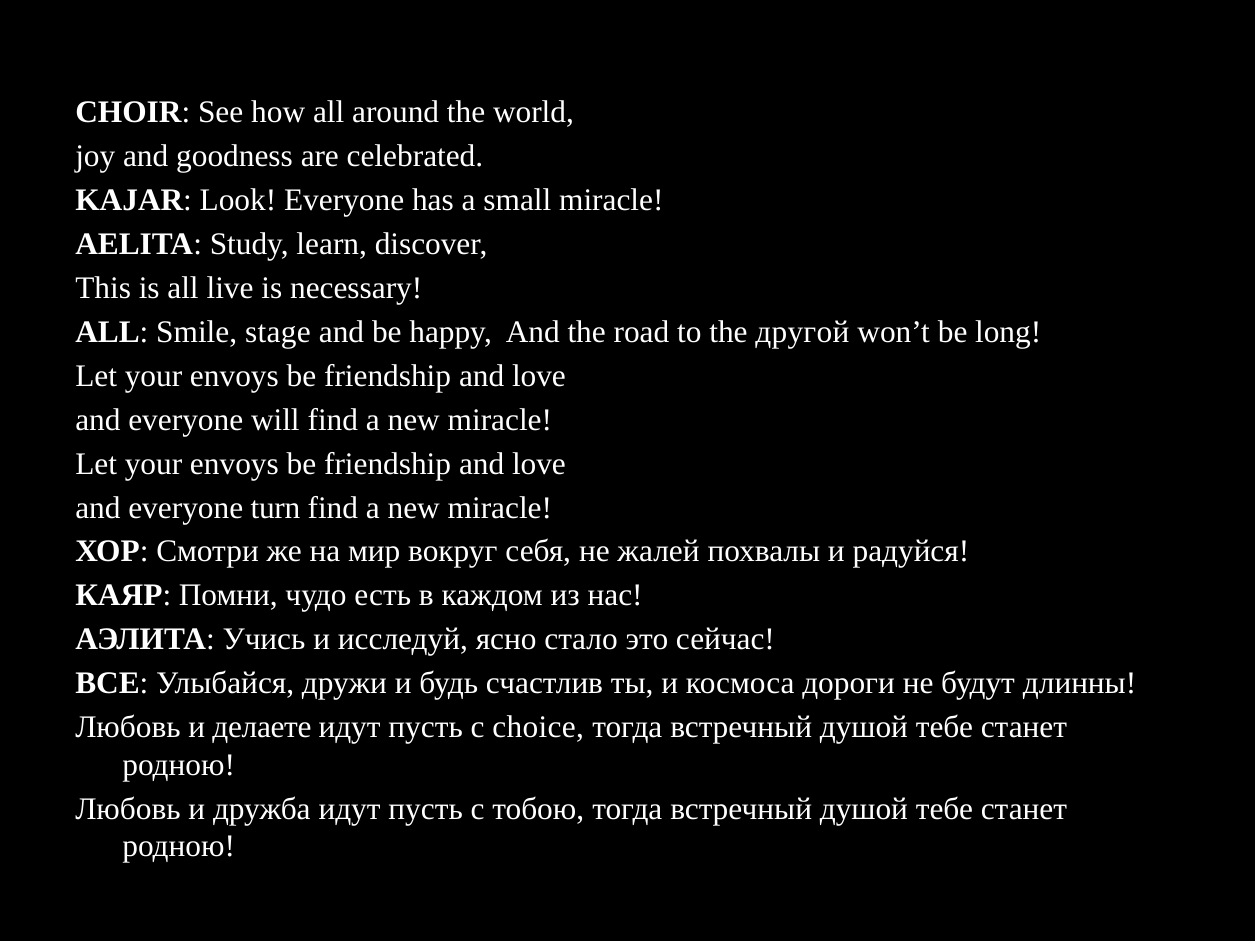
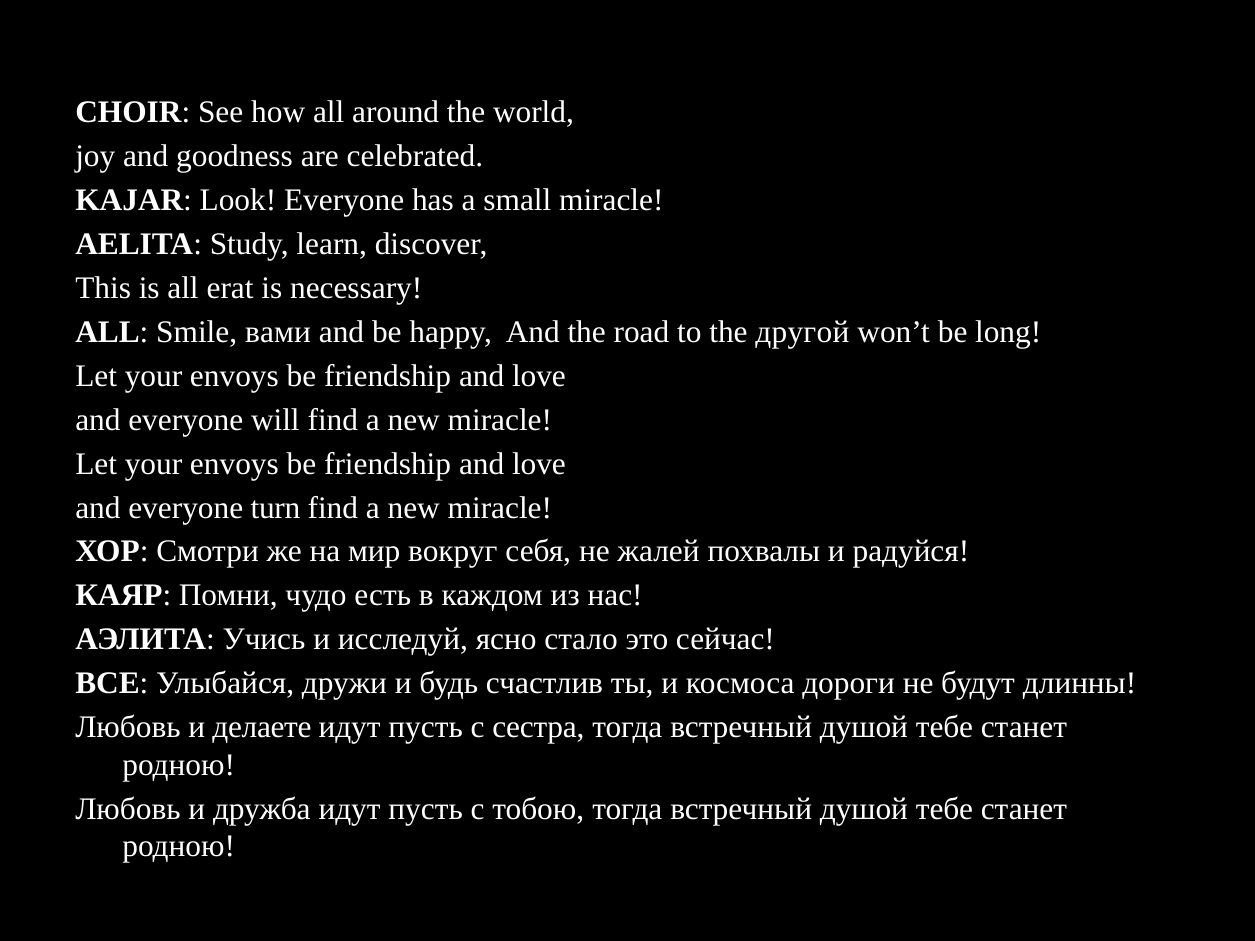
live: live -> erat (230, 288)
stage: stage -> вами (278, 332)
choice: choice -> сестра (538, 727)
